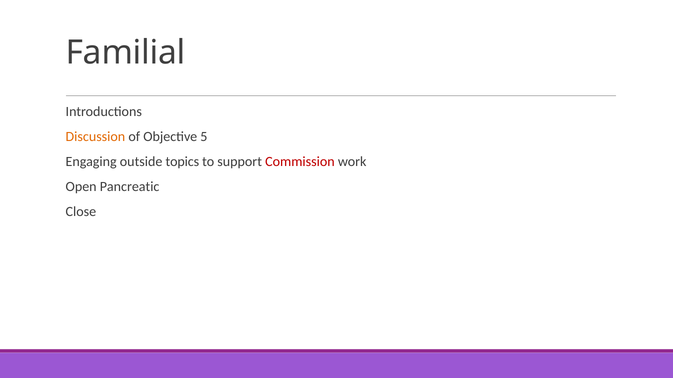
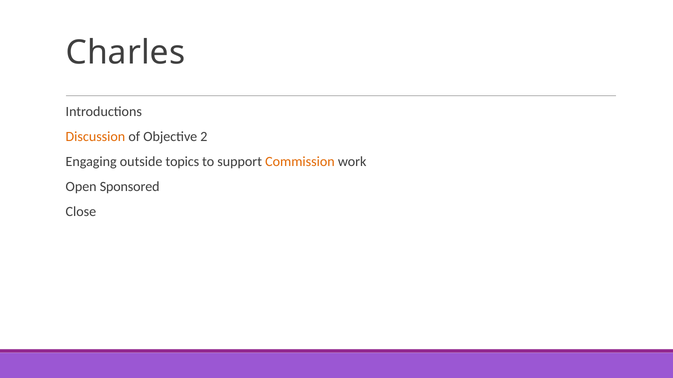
Familial: Familial -> Charles (125, 53)
5: 5 -> 2 (204, 137)
Commission colour: red -> orange (300, 162)
Pancreatic: Pancreatic -> Sponsored (130, 187)
